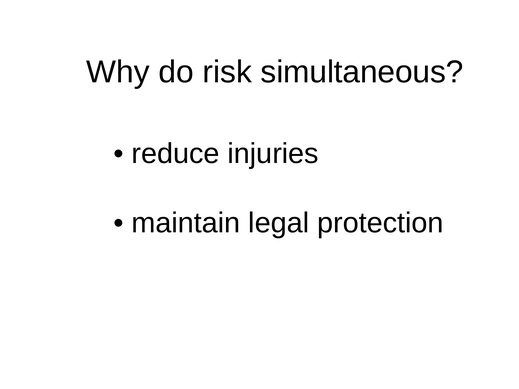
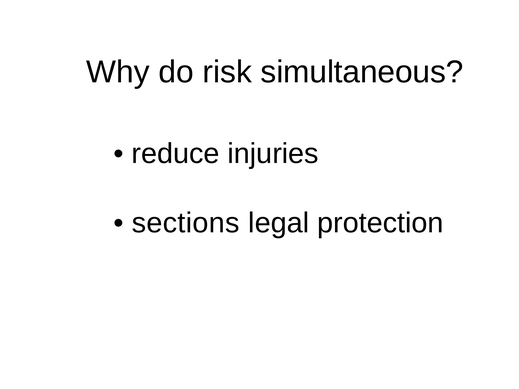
maintain: maintain -> sections (186, 223)
